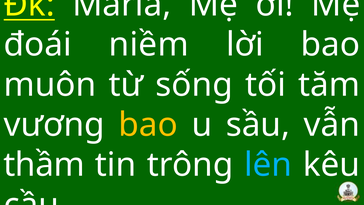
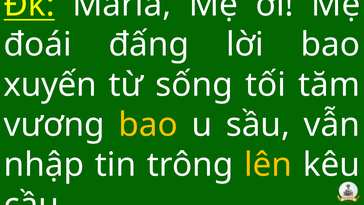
niềm: niềm -> đấng (149, 45)
muôn: muôn -> xuyến (50, 85)
thầm: thầm -> nhập (44, 165)
lên colour: light blue -> yellow (268, 165)
